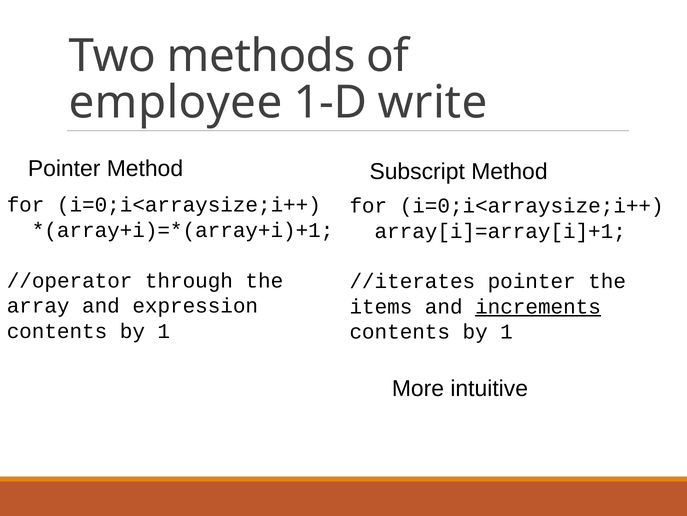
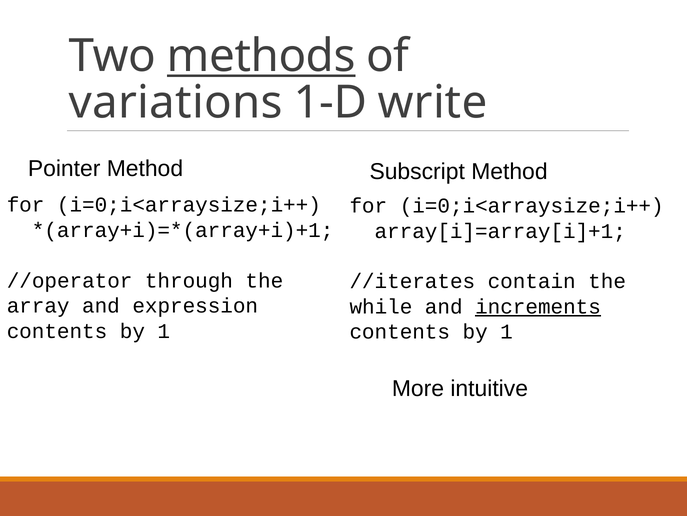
methods underline: none -> present (261, 56)
employee: employee -> variations (176, 103)
//iterates pointer: pointer -> contain (532, 281)
items: items -> while (381, 306)
